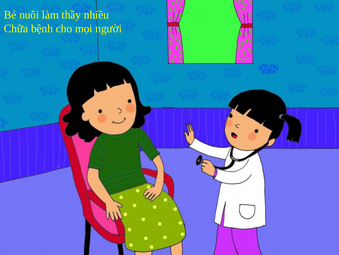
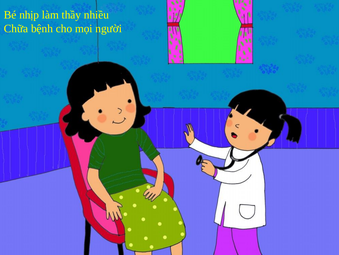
nuôi: nuôi -> nhịp (29, 15)
